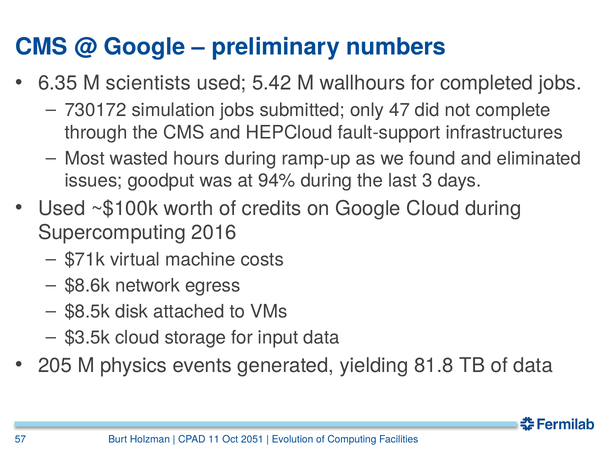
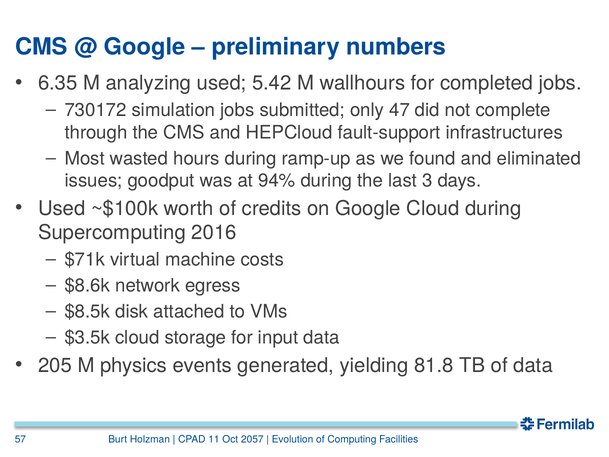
scientists: scientists -> analyzing (148, 83)
2051: 2051 -> 2057 (252, 439)
